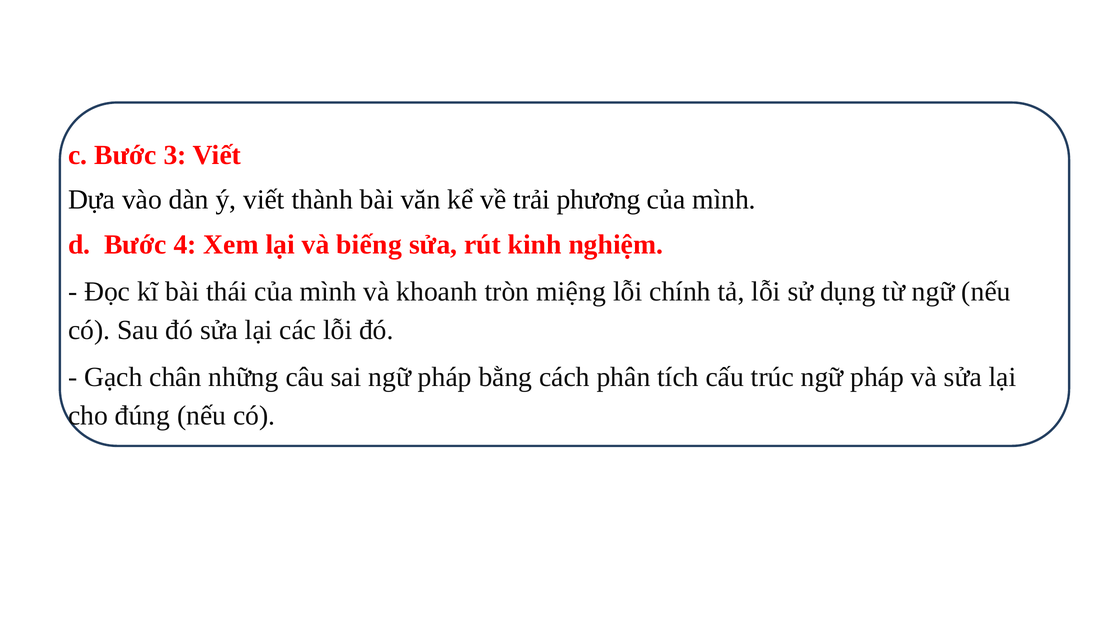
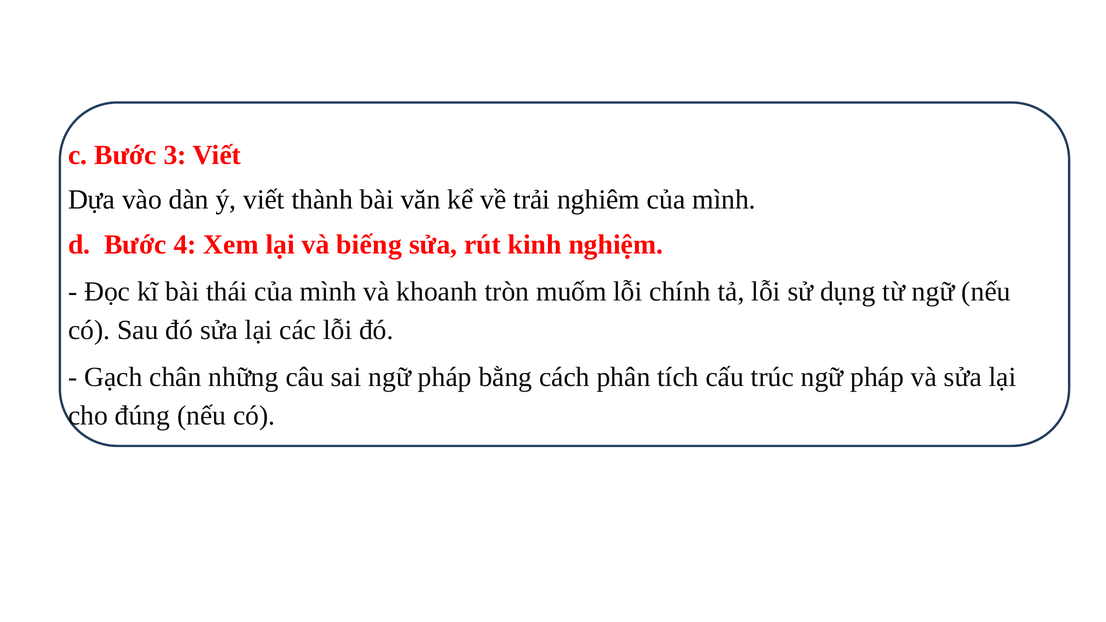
phương: phương -> nghiêm (599, 200)
miệng: miệng -> muốm (571, 292)
